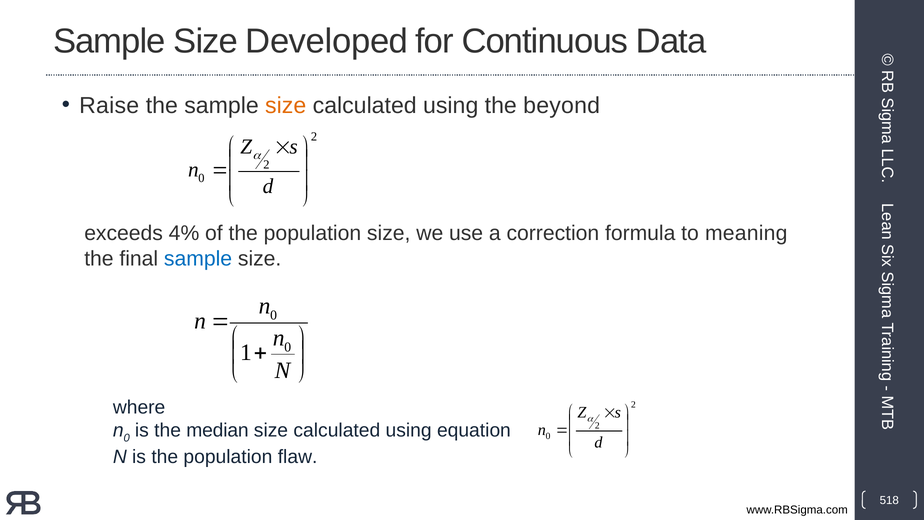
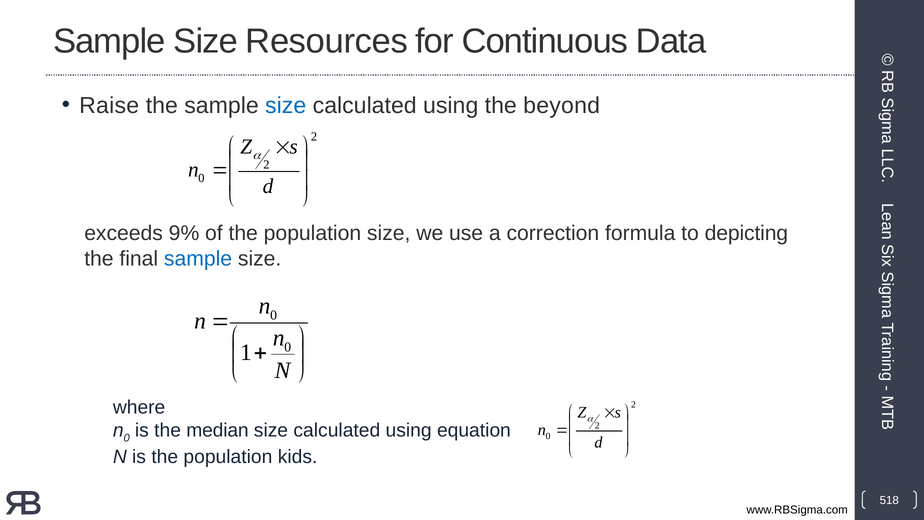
Developed: Developed -> Resources (327, 41)
size colour: orange -> blue (286, 106)
4%: 4% -> 9% (184, 233)
meaning: meaning -> depicting (746, 233)
flaw: flaw -> kids (298, 457)
